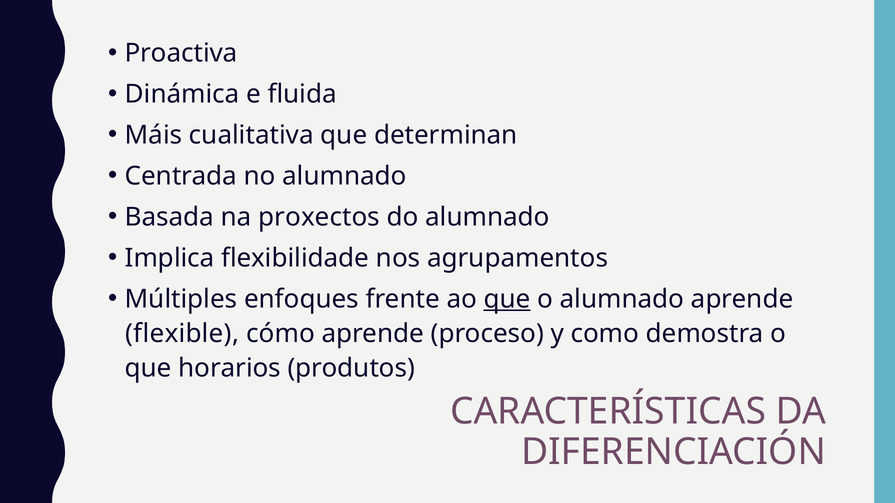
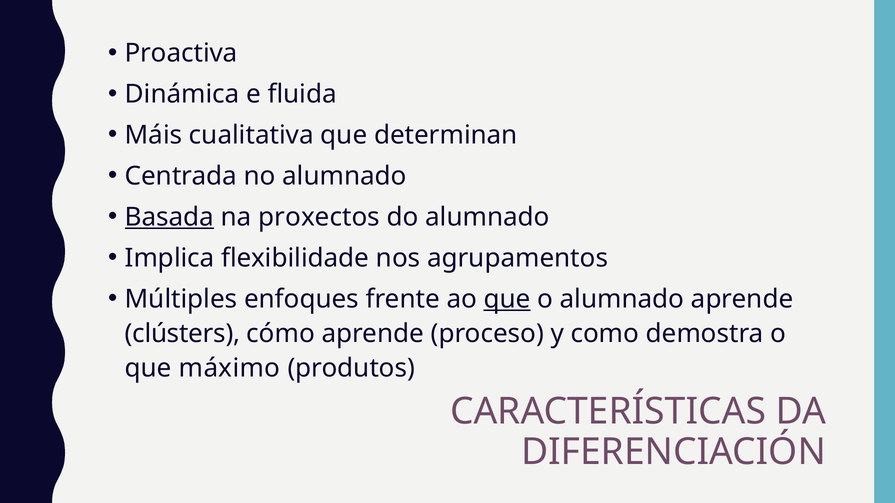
Basada underline: none -> present (169, 217)
flexible: flexible -> clústers (182, 334)
horarios: horarios -> máximo (229, 368)
